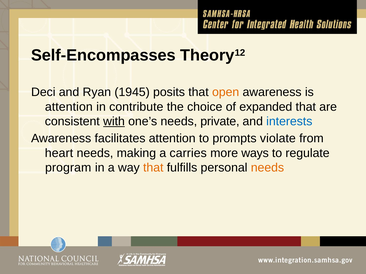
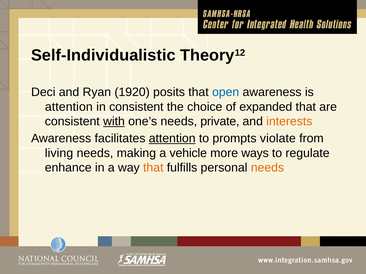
Self-Encompasses: Self-Encompasses -> Self-Individualistic (103, 55)
1945: 1945 -> 1920 (132, 92)
open colour: orange -> blue (226, 92)
in contribute: contribute -> consistent (136, 107)
interests colour: blue -> orange (289, 122)
attention underline: none -> present (172, 139)
heart: heart -> living (59, 153)
carries: carries -> vehicle (188, 153)
program: program -> enhance (68, 168)
